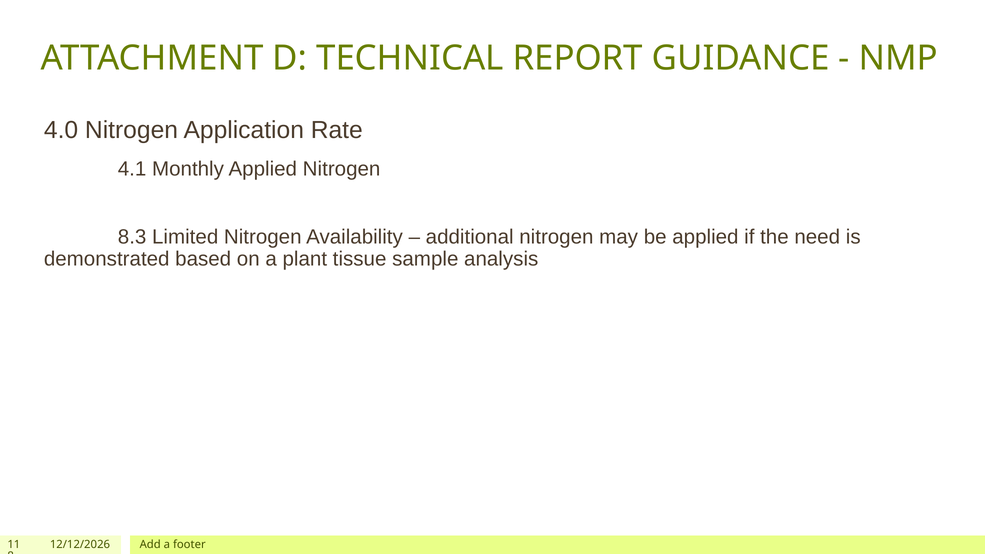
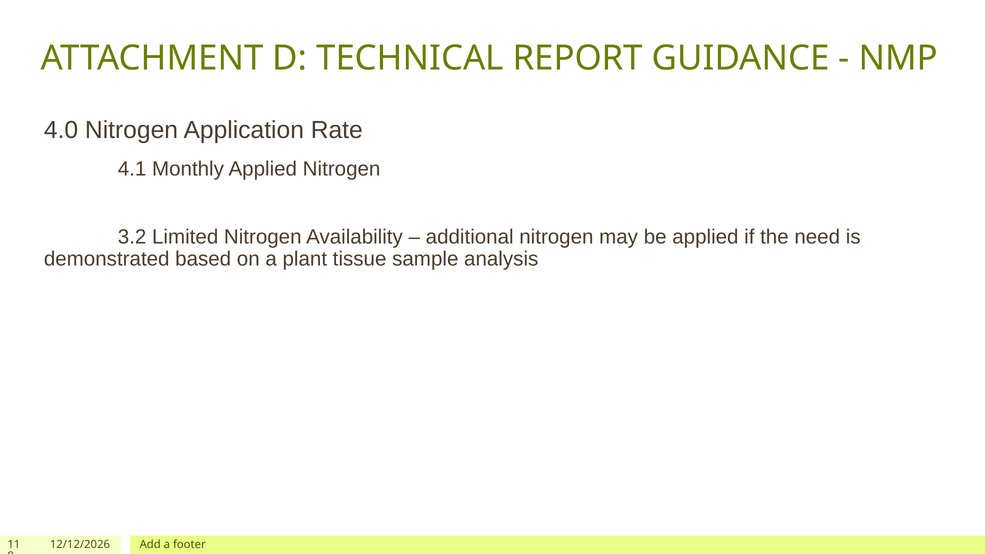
8.3: 8.3 -> 3.2 (132, 237)
